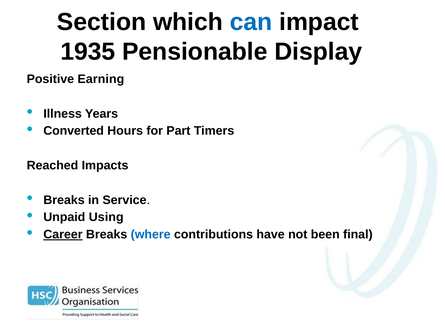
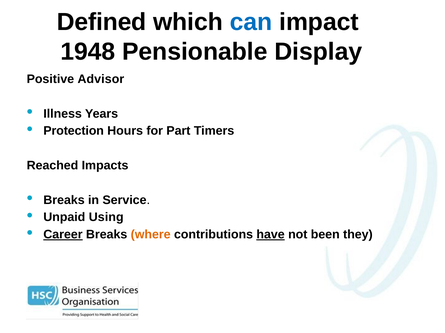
Section: Section -> Defined (102, 22)
1935: 1935 -> 1948 (88, 52)
Earning: Earning -> Advisor (101, 79)
Converted: Converted -> Protection (74, 131)
where colour: blue -> orange (151, 235)
have underline: none -> present (271, 235)
final: final -> they (358, 235)
